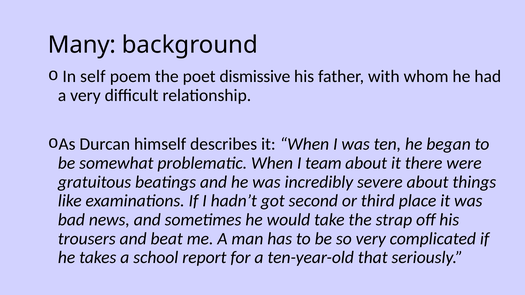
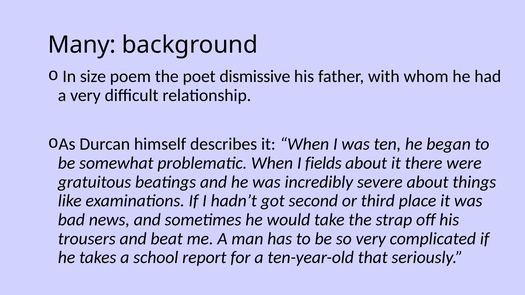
self: self -> size (93, 77)
team: team -> fields (323, 163)
